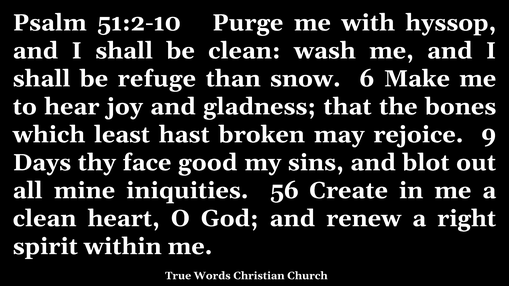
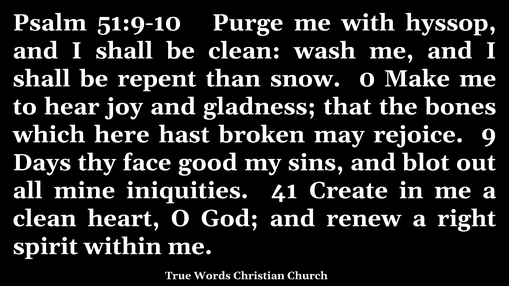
51:2-10: 51:2-10 -> 51:9-10 (139, 23)
refuge: refuge -> repent (157, 79)
6: 6 -> 0 (367, 79)
least: least -> here (122, 135)
56: 56 -> 41 (284, 191)
